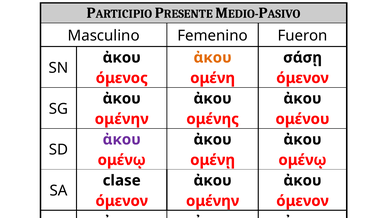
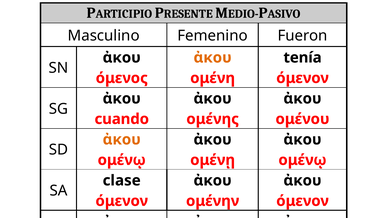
σάσῃ: σάσῃ -> tenía (303, 58)
ομένην: ομένην -> cuando (122, 119)
ἀκου colour: purple -> orange (122, 139)
